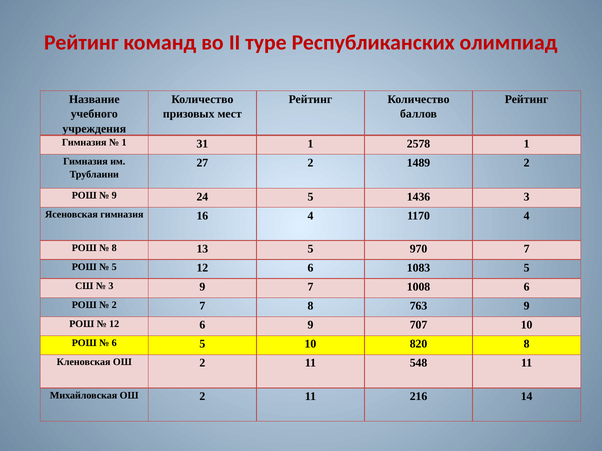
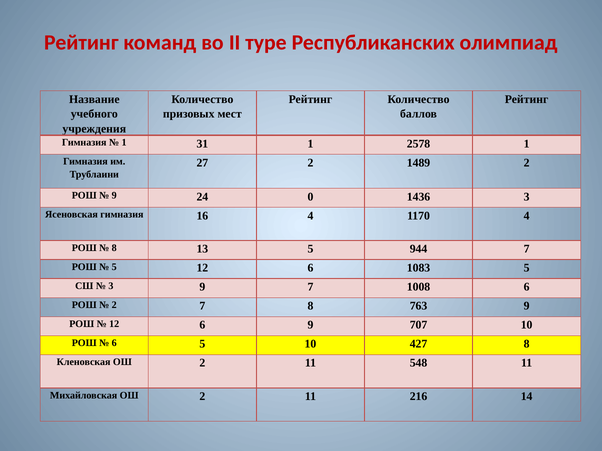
24 5: 5 -> 0 (310, 197)
970: 970 -> 944 (419, 249)
820: 820 -> 427 (419, 344)
